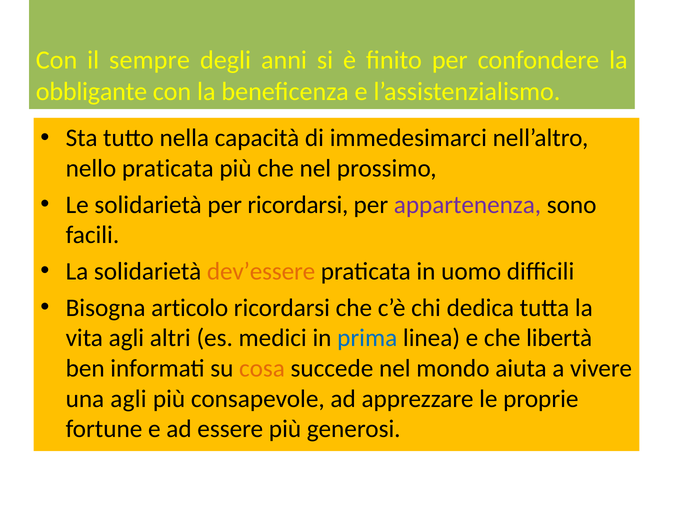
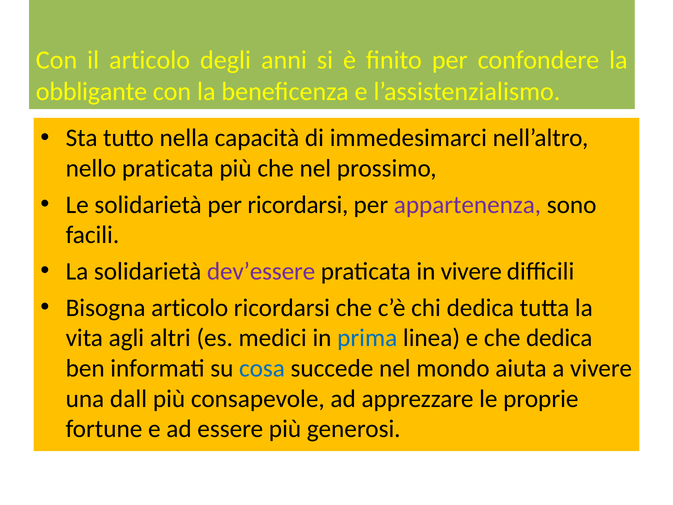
il sempre: sempre -> articolo (150, 60)
dev’essere colour: orange -> purple (261, 271)
in uomo: uomo -> vivere (471, 271)
che libertà: libertà -> dedica (559, 338)
cosa colour: orange -> blue (262, 368)
una agli: agli -> dall (129, 399)
